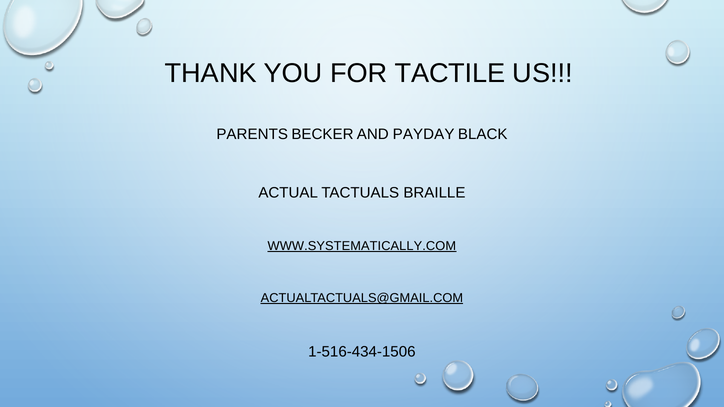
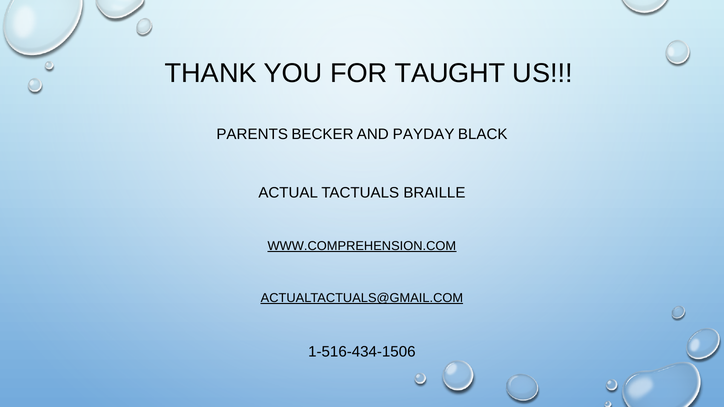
TACTILE: TACTILE -> TAUGHT (450, 73)
WWW.SYSTEMATICALLY.COM: WWW.SYSTEMATICALLY.COM -> WWW.COMPREHENSION.COM (362, 246)
